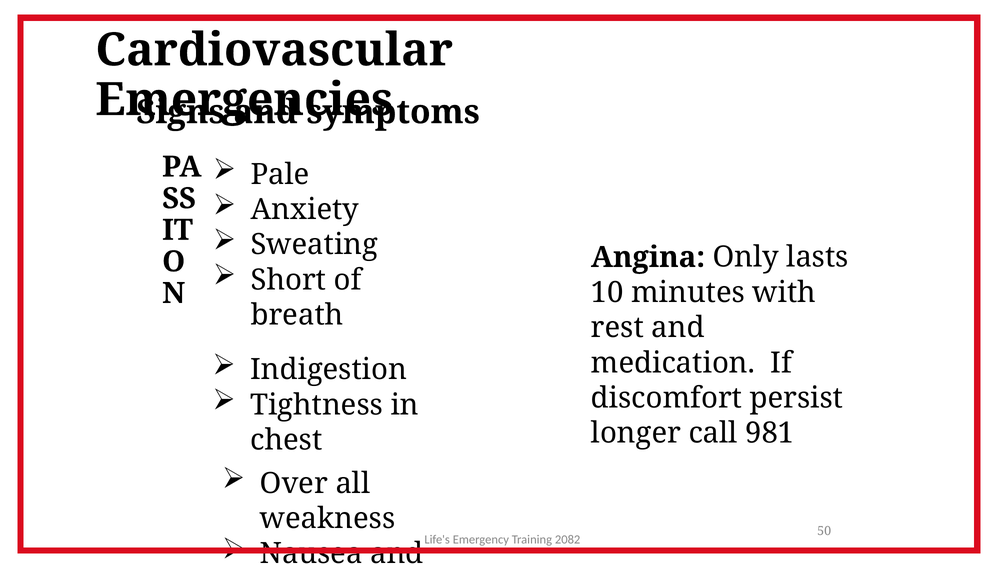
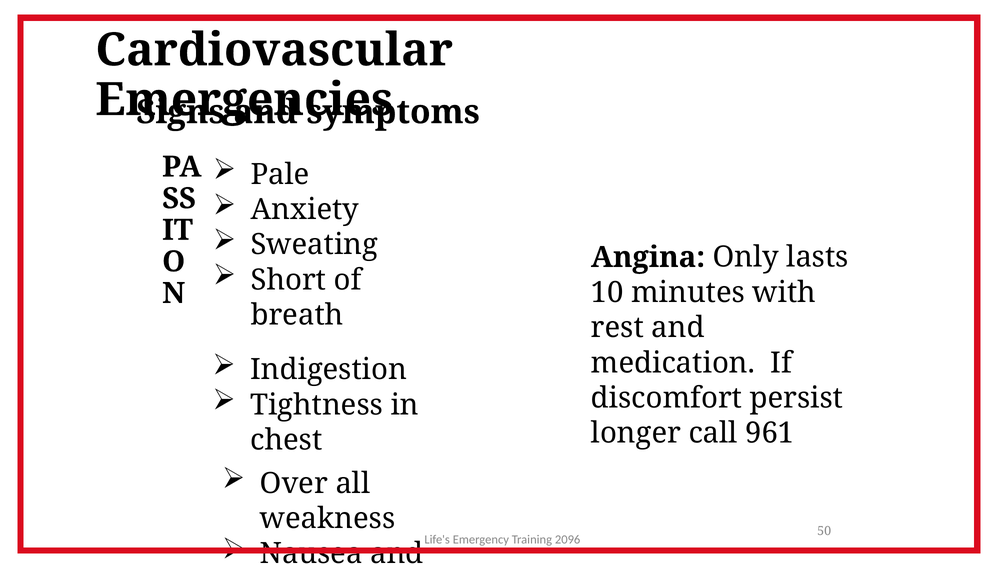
981: 981 -> 961 (770, 433)
2082: 2082 -> 2096 (568, 540)
